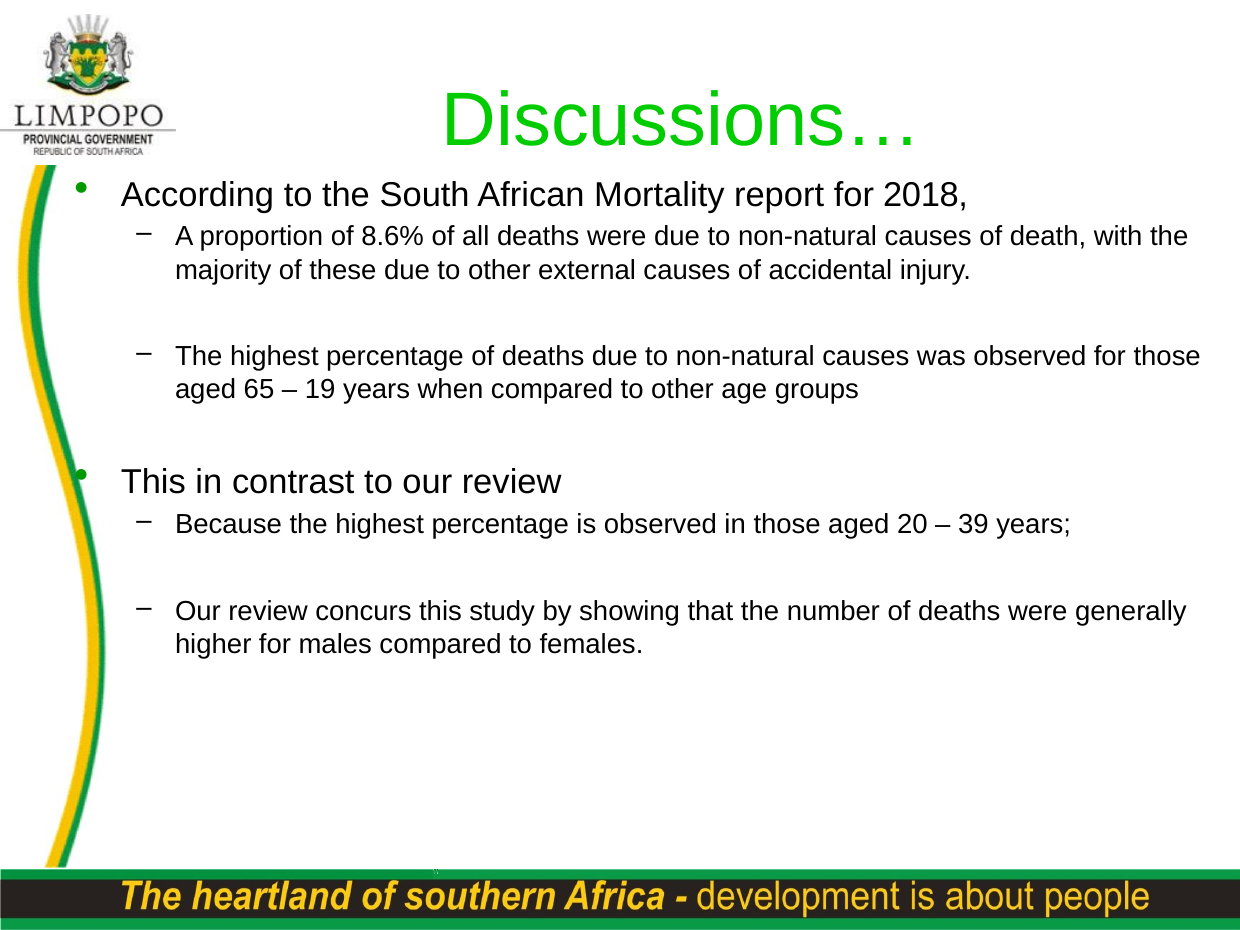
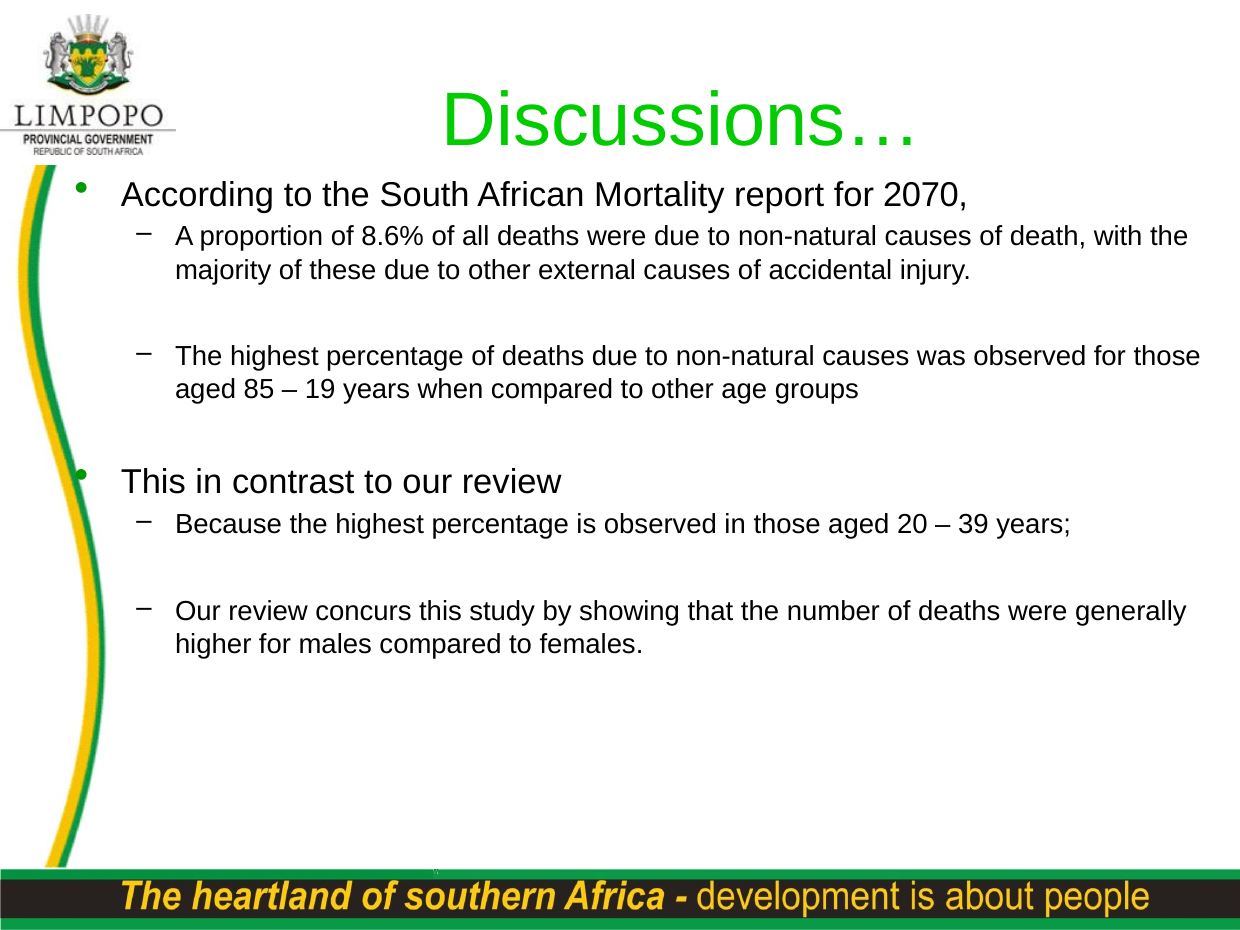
2018: 2018 -> 2070 (926, 195)
65: 65 -> 85 (259, 390)
